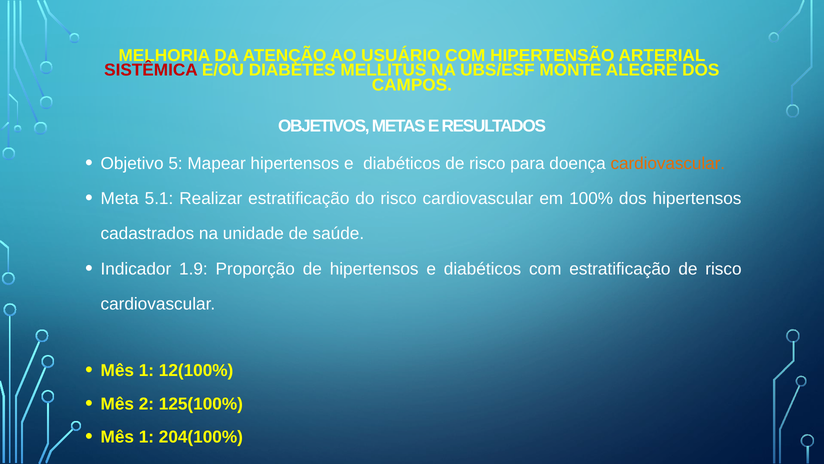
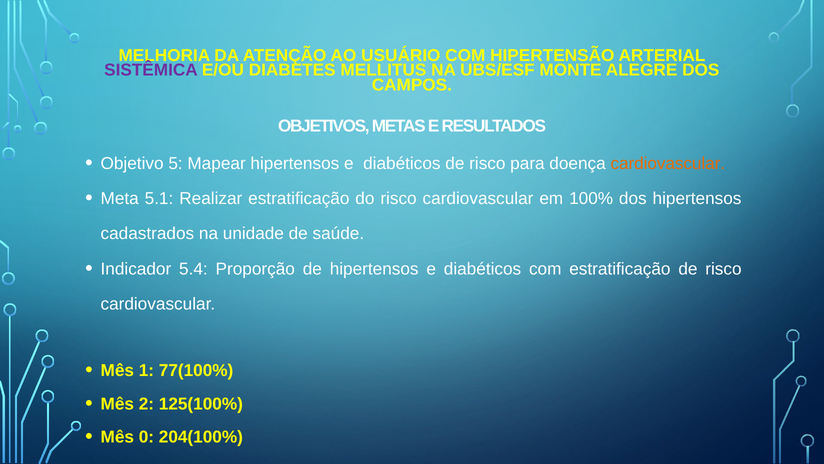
SISTÊMICA colour: red -> purple (151, 70)
1.9: 1.9 -> 5.4 (193, 269)
12(100%: 12(100% -> 77(100% (196, 370)
1: 1 -> 0 (146, 437)
